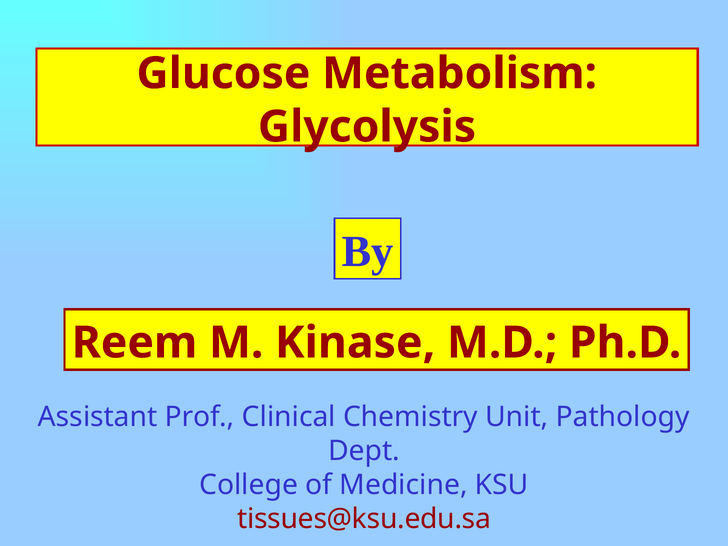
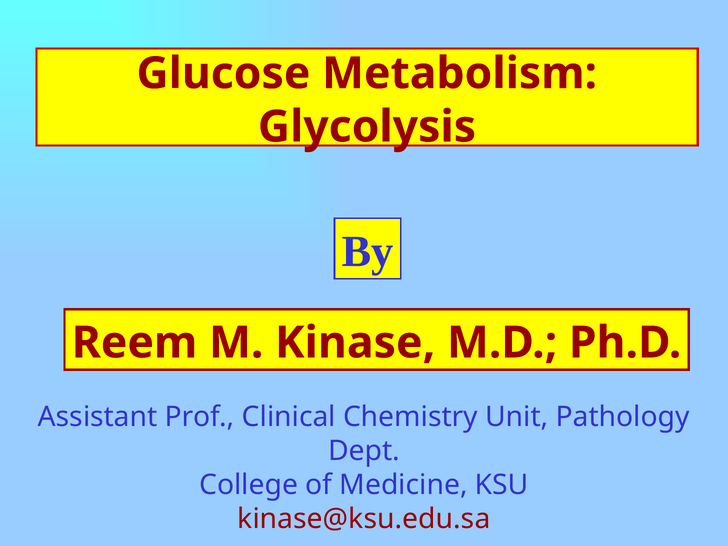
tissues@ksu.edu.sa: tissues@ksu.edu.sa -> kinase@ksu.edu.sa (364, 519)
